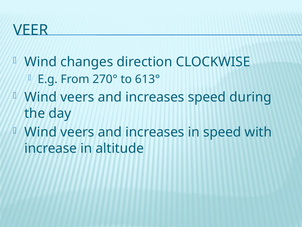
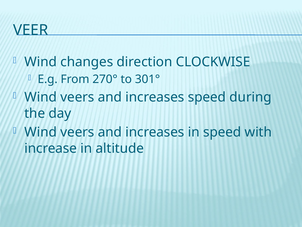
613°: 613° -> 301° (147, 79)
